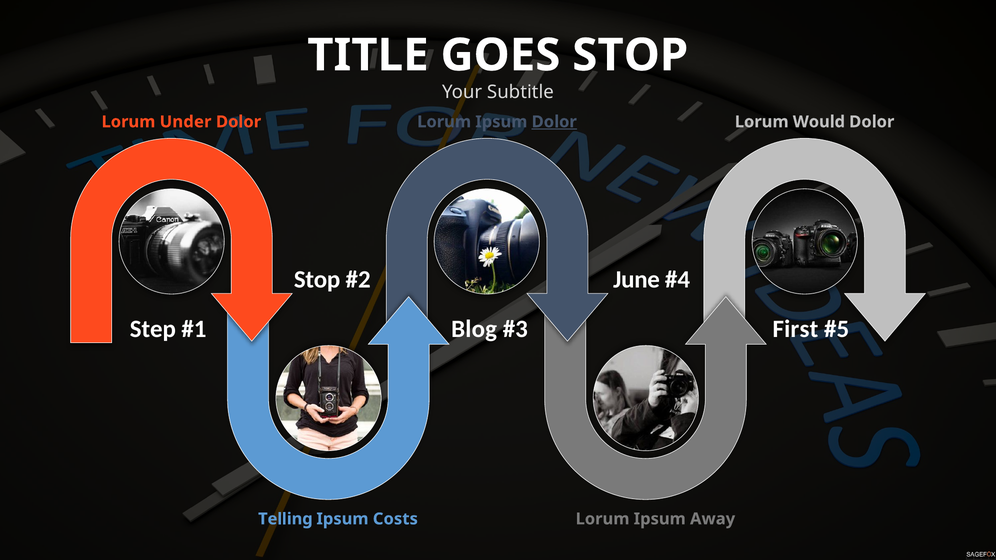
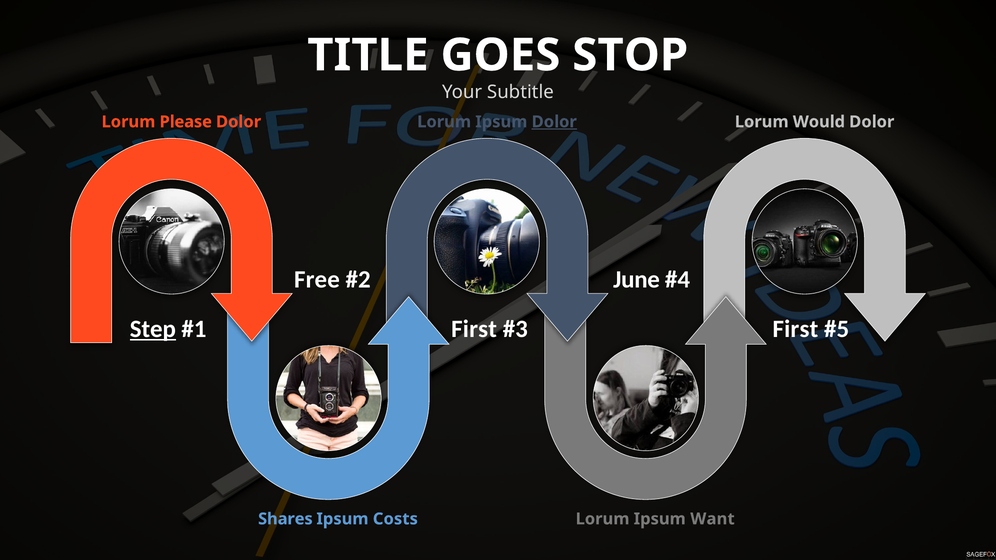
Under: Under -> Please (186, 122)
Stop: Stop -> Free (317, 280)
Step underline: none -> present (153, 329)
Blog: Blog -> First (474, 329)
Telling: Telling -> Shares (285, 519)
Away: Away -> Want (713, 519)
